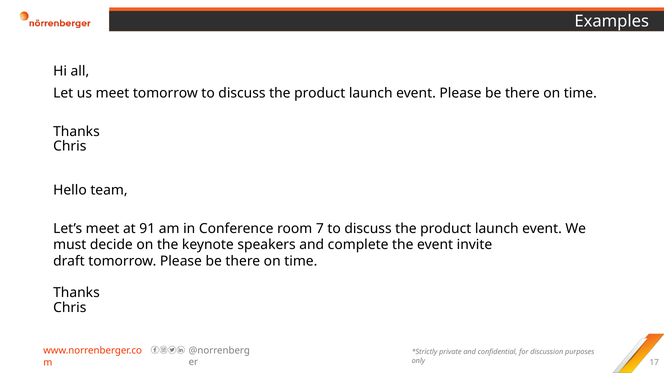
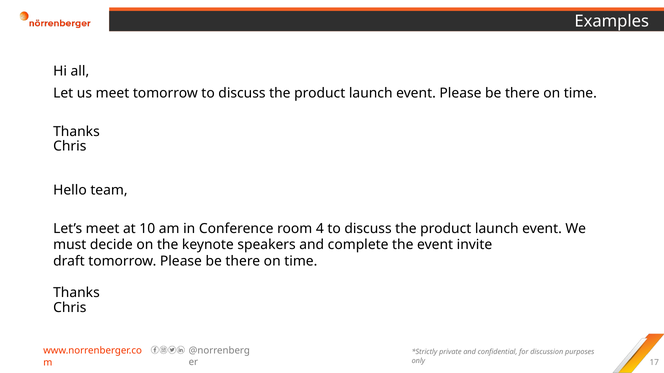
91: 91 -> 10 (147, 229)
7: 7 -> 4 (320, 229)
